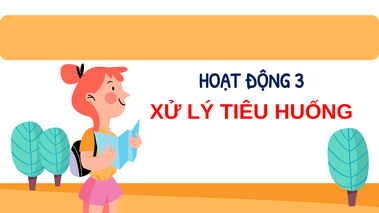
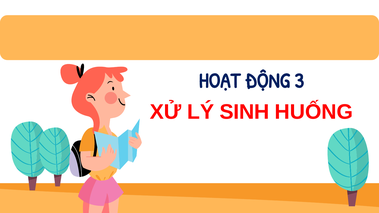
TIÊU: TIÊU -> SINH (244, 112)
